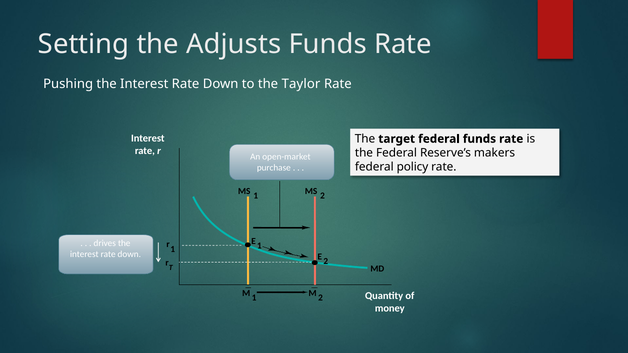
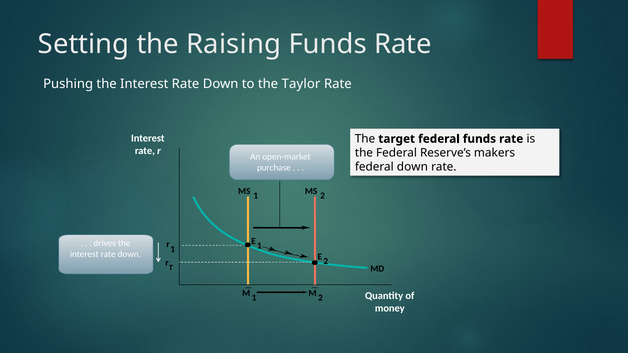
Adjusts: Adjusts -> Raising (234, 44)
federal policy: policy -> down (412, 167)
